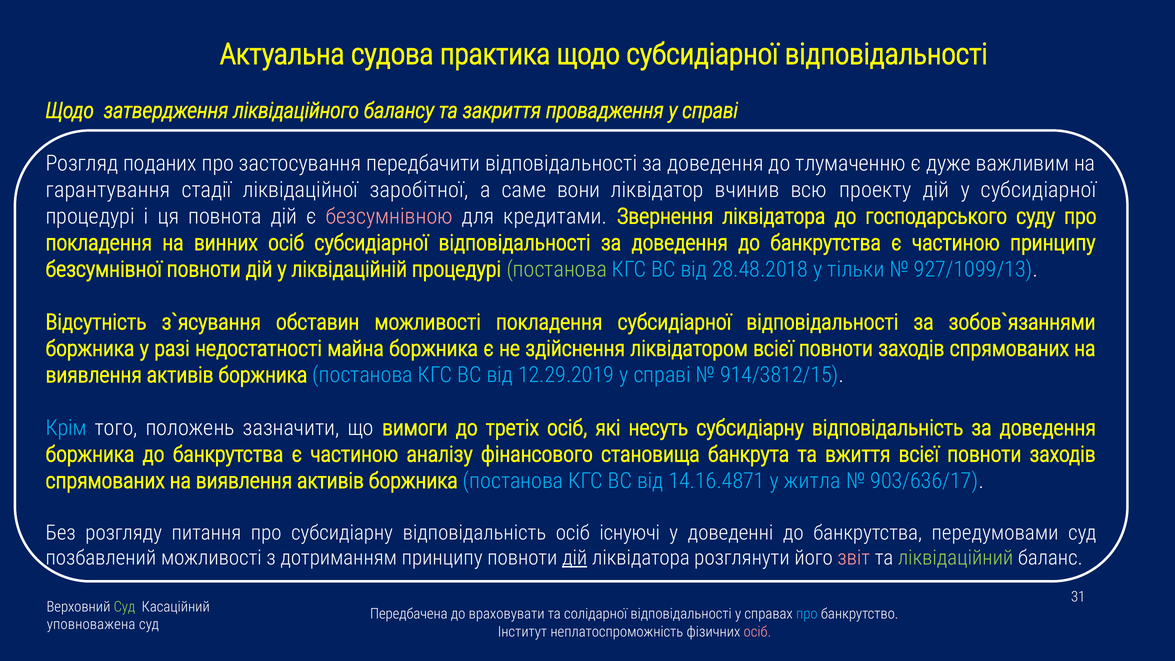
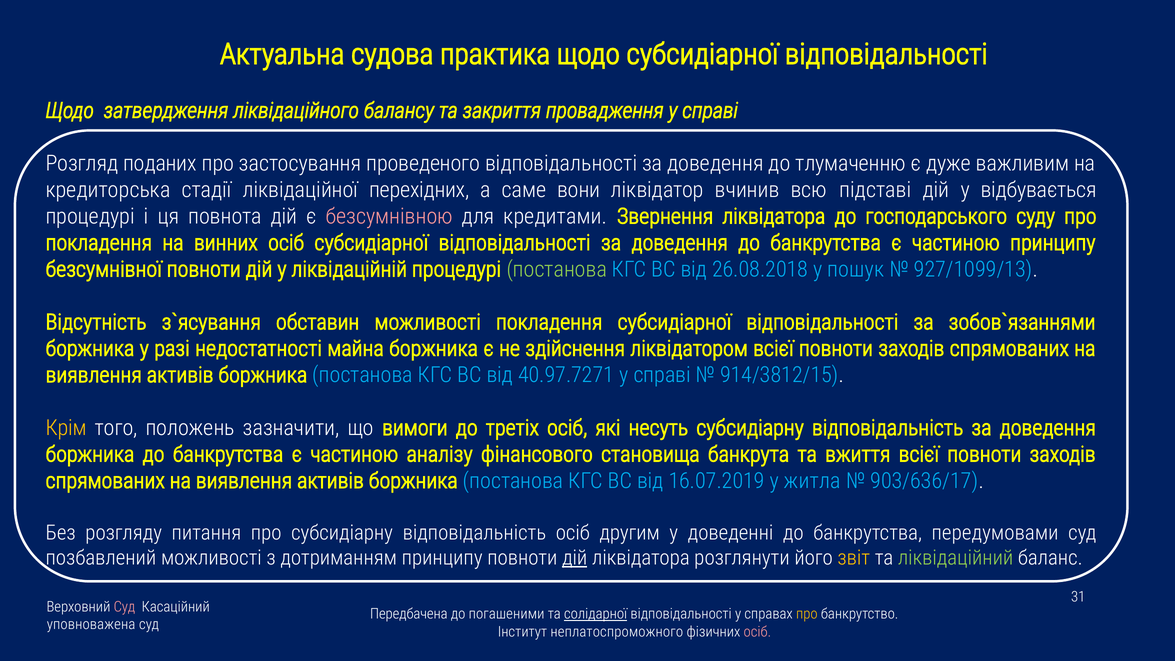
передбачити: передбачити -> проведеного (423, 163)
гарантування: гарантування -> кредиторська (108, 190)
заробітної: заробітної -> перехідних (419, 190)
проекту: проекту -> підставі (875, 190)
у субсидіарної: субсидіарної -> відбувається (1039, 190)
28.48.2018: 28.48.2018 -> 26.08.2018 (760, 269)
тільки: тільки -> пошук (856, 269)
12.29.2019: 12.29.2019 -> 40.97.7271 (566, 375)
Крім colour: light blue -> yellow (66, 428)
14.16.4871: 14.16.4871 -> 16.07.2019 (717, 481)
існуючі: існуючі -> другим (630, 533)
звіт colour: pink -> yellow (854, 558)
Суд colour: light green -> pink (124, 607)
враховувати: враховувати -> погашеними (507, 614)
солідарної underline: none -> present (596, 614)
про colour: light blue -> yellow (807, 614)
неплатоспроможність: неплатоспроможність -> неплатоспроможного (617, 632)
